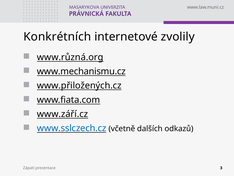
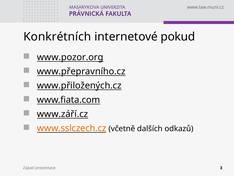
zvolily: zvolily -> pokud (178, 37)
www.různá.org: www.různá.org -> www.pozor.org (70, 57)
www.mechanismu.cz: www.mechanismu.cz -> www.přepravního.cz (81, 71)
www.sslczech.cz colour: blue -> orange (72, 128)
